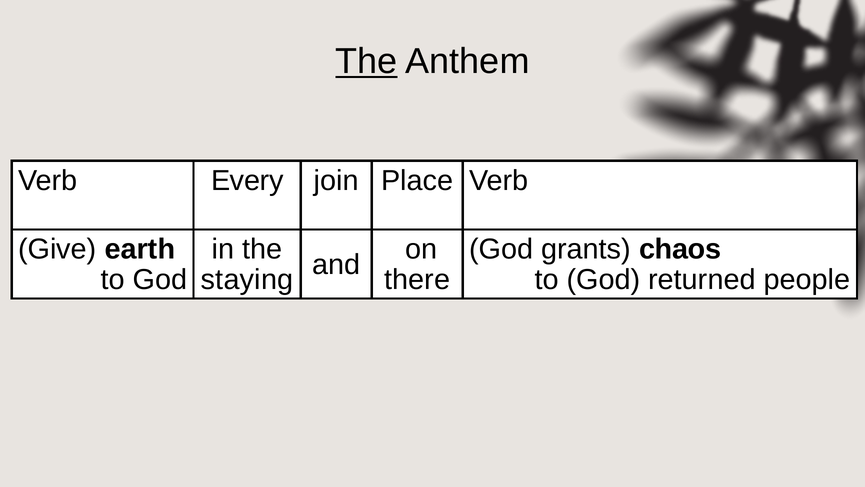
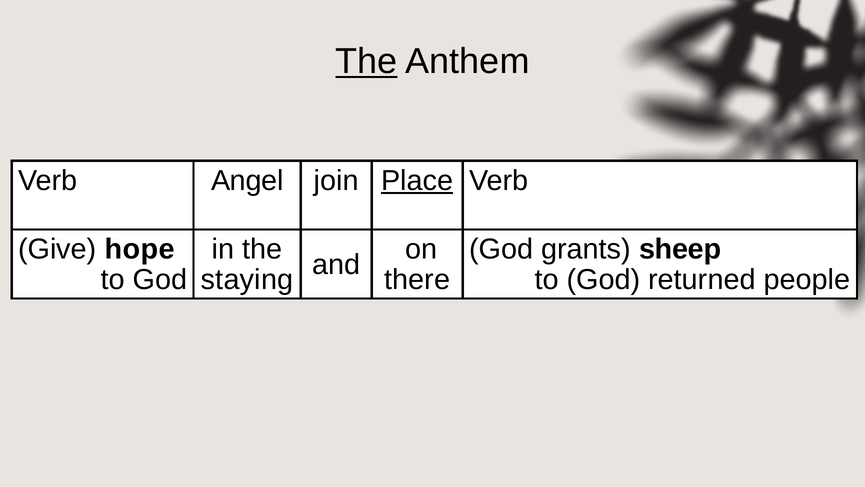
Every: Every -> Angel (247, 180)
Place underline: none -> present (417, 180)
earth: earth -> hope (140, 249)
chaos: chaos -> sheep (680, 249)
